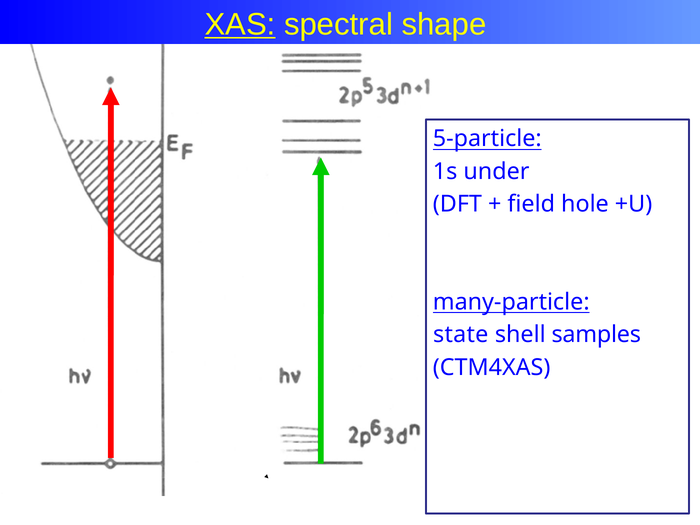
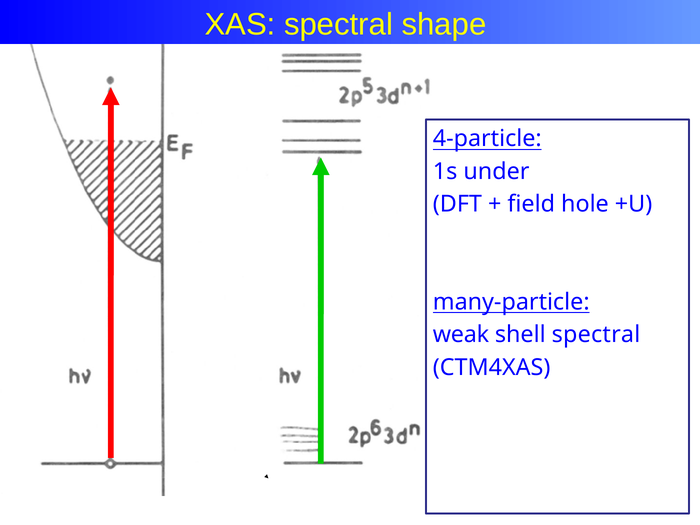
XAS underline: present -> none (240, 24)
5-particle: 5-particle -> 4-particle (487, 139)
state: state -> weak (461, 335)
shell samples: samples -> spectral (596, 335)
